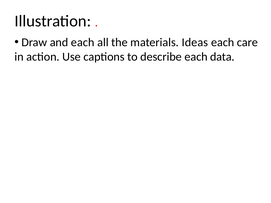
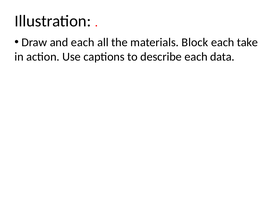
Ideas: Ideas -> Block (195, 42)
care: care -> take (247, 42)
